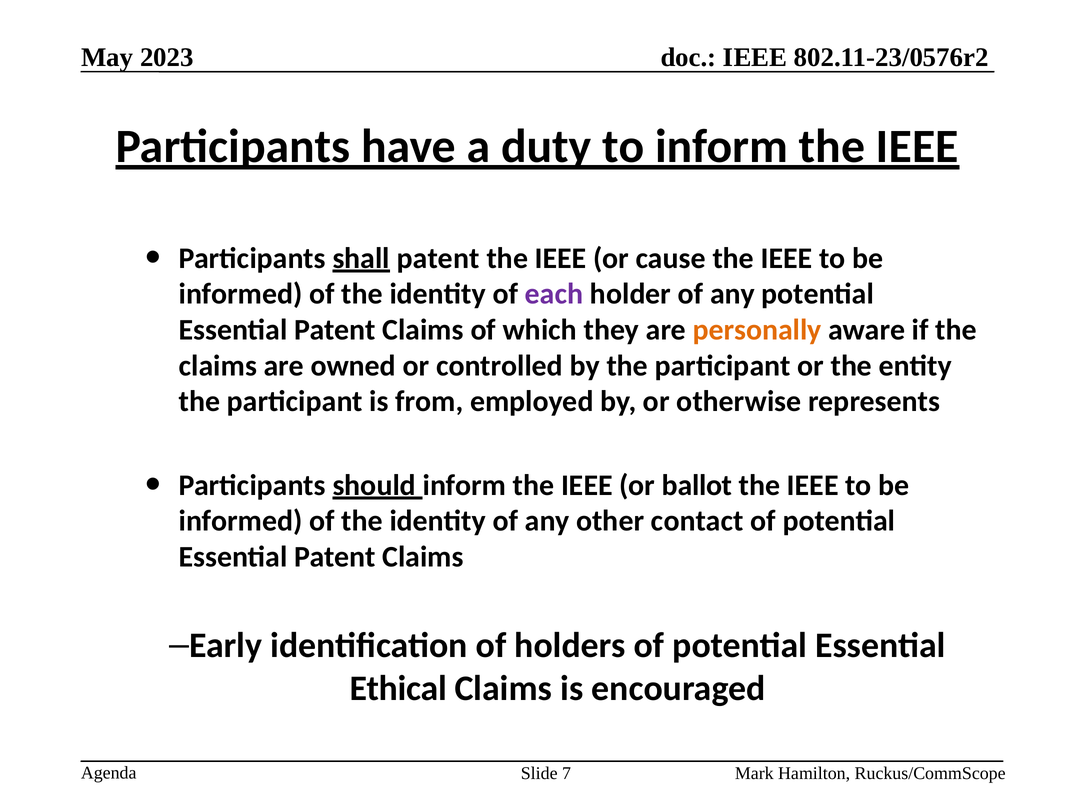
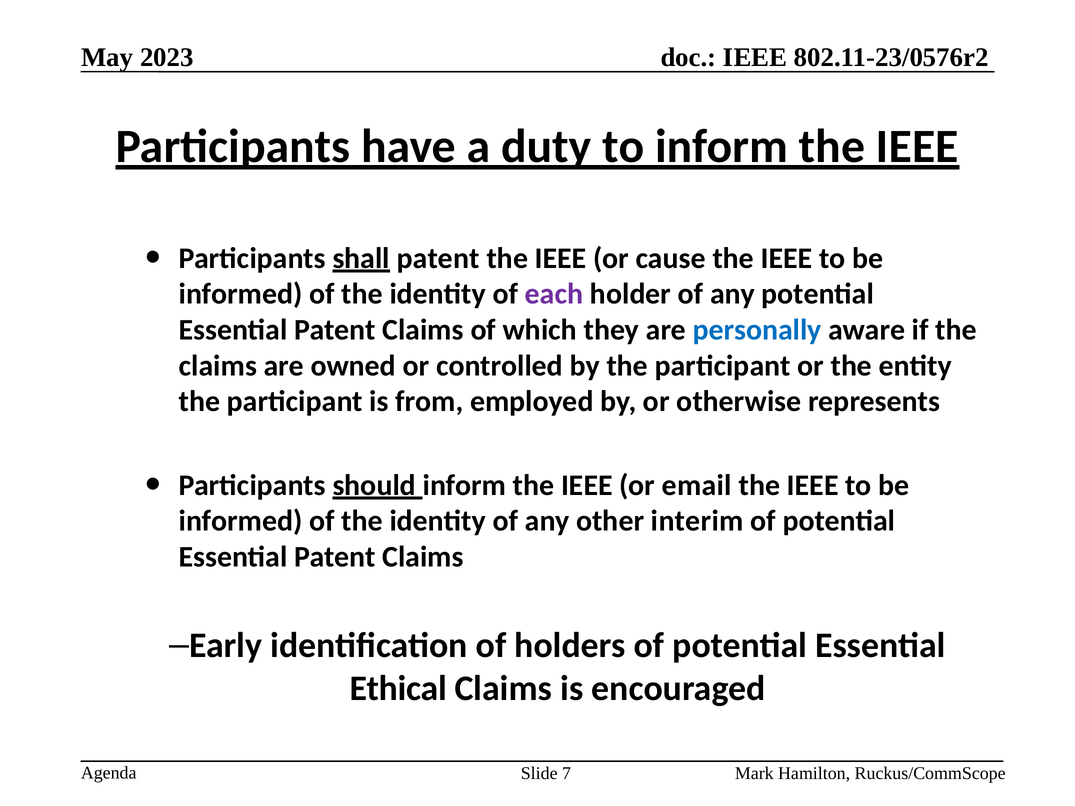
personally colour: orange -> blue (757, 330)
ballot: ballot -> email (697, 485)
contact: contact -> interim (697, 521)
